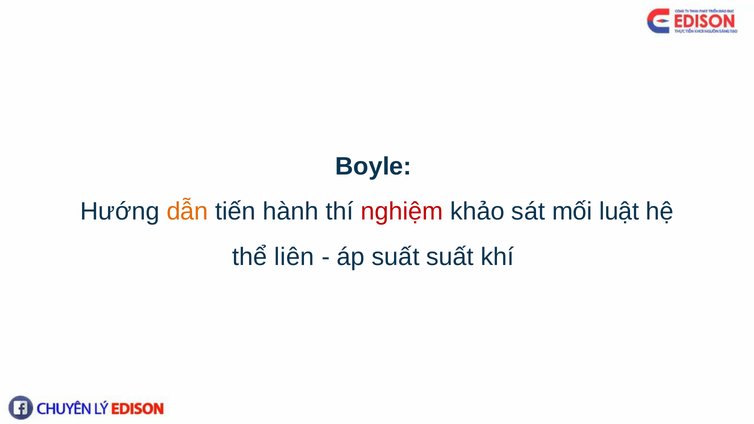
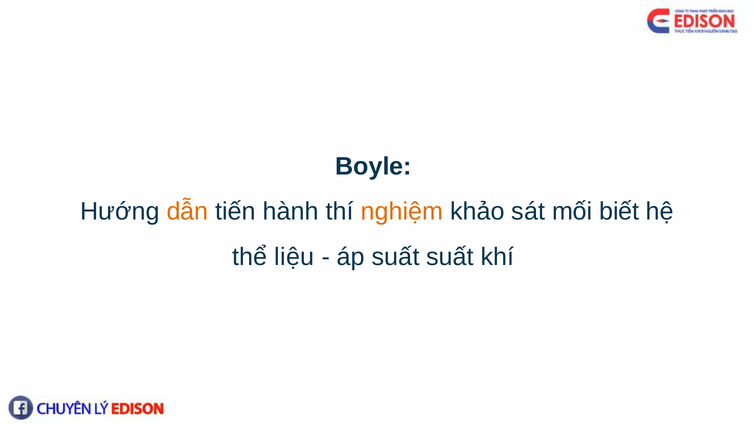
nghiệm colour: red -> orange (402, 212)
luật: luật -> biết (619, 212)
liên: liên -> liệu (294, 257)
